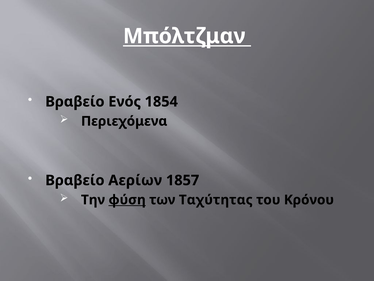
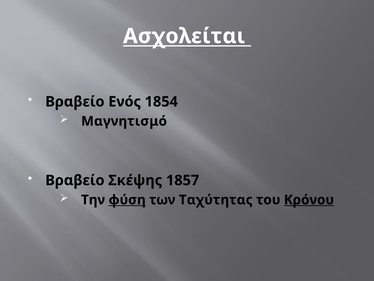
Μπόλτζμαν: Μπόλτζμαν -> Ασχολείται (184, 36)
Περιεχόμενα: Περιεχόμενα -> Μαγνητισμό (124, 121)
Αερίων: Αερίων -> Σκέψης (135, 180)
Κρόνου underline: none -> present (309, 200)
